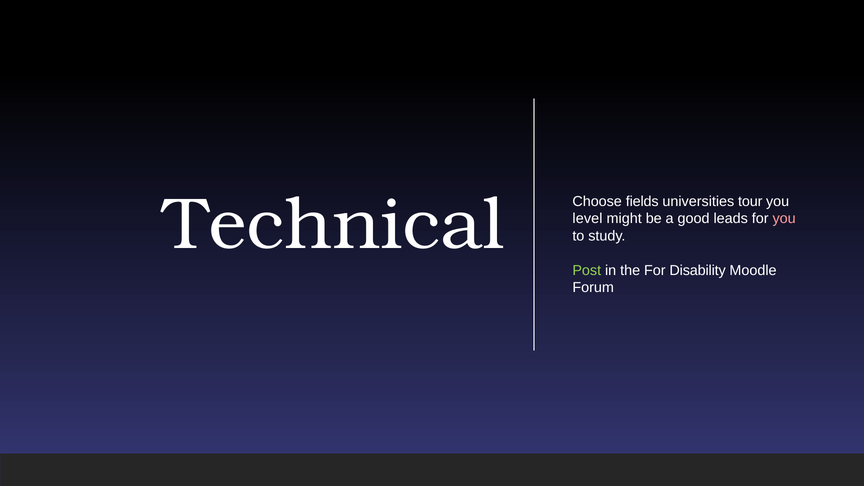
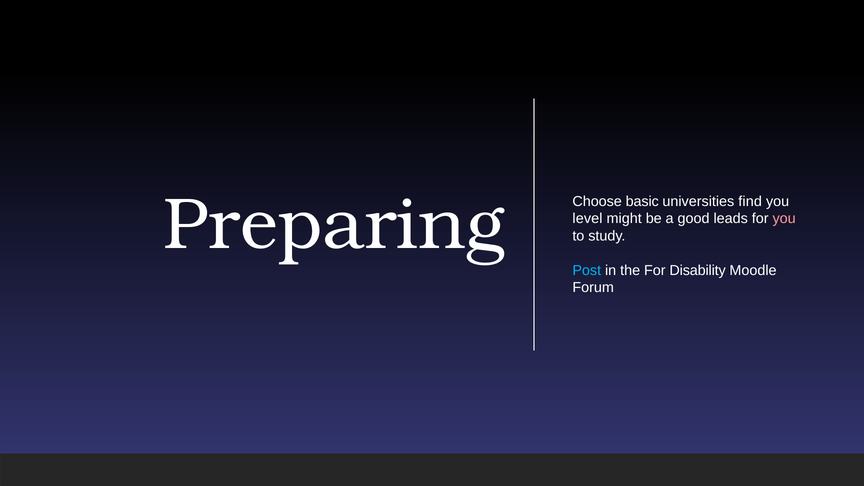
Technical: Technical -> Preparing (334, 224)
fields: fields -> basic (642, 201)
tour: tour -> find (750, 201)
Post colour: light green -> light blue (587, 270)
